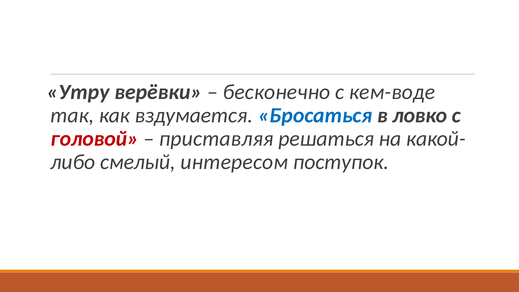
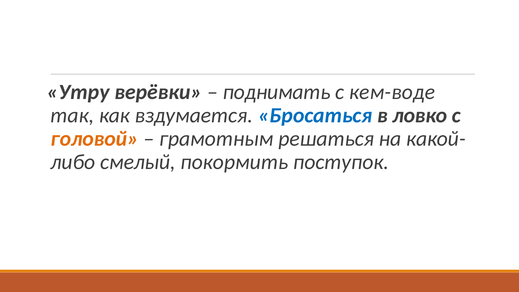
бесконечно: бесконечно -> поднимать (277, 92)
головой colour: red -> orange (95, 139)
приставляя: приставляя -> грамотным (216, 139)
интересом: интересом -> покормить (234, 162)
